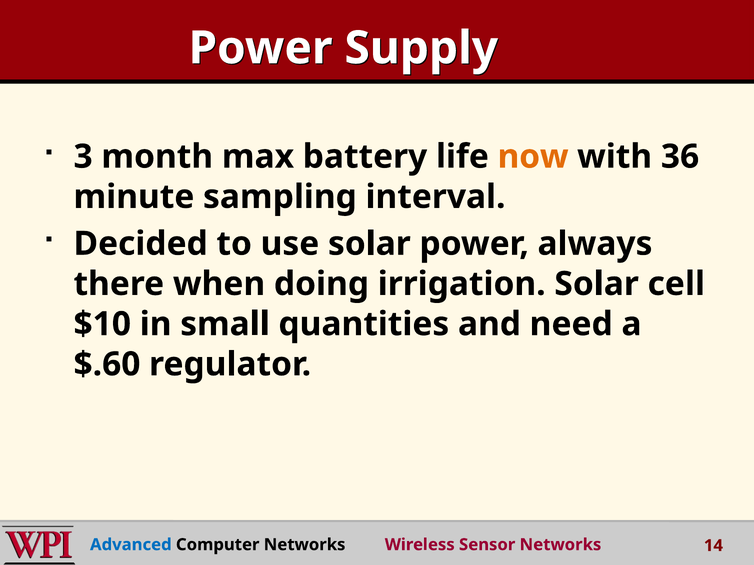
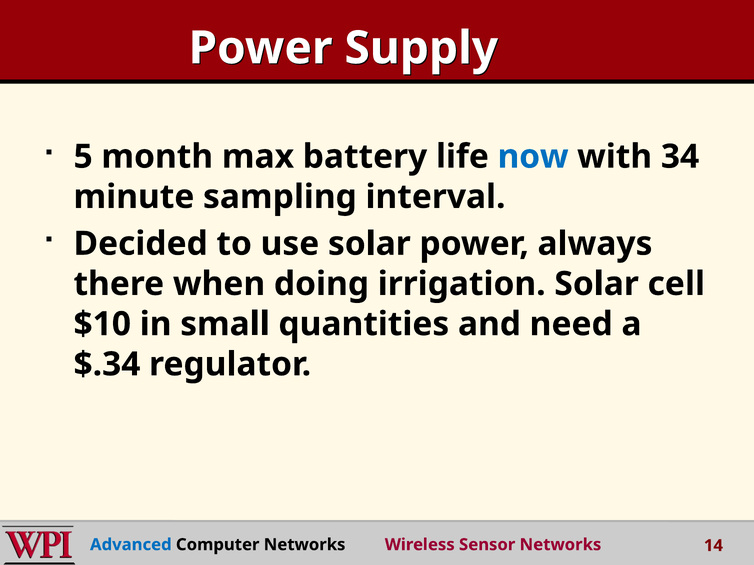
3: 3 -> 5 (83, 157)
now colour: orange -> blue (533, 157)
36: 36 -> 34 (680, 157)
$.60: $.60 -> $.34 (107, 365)
